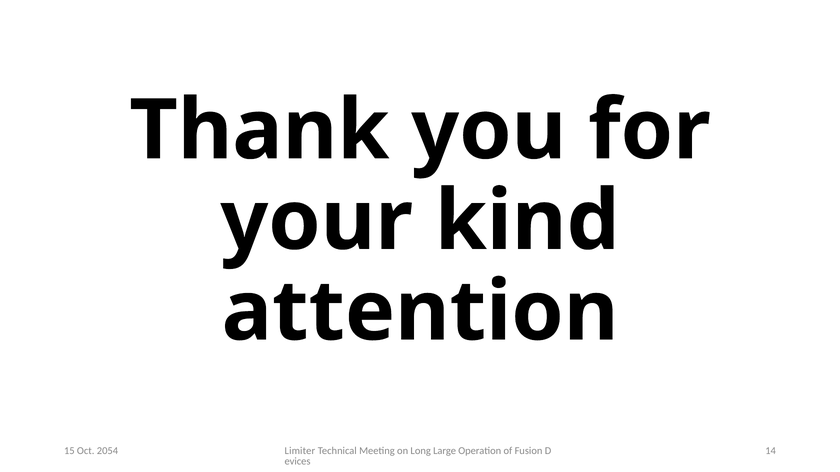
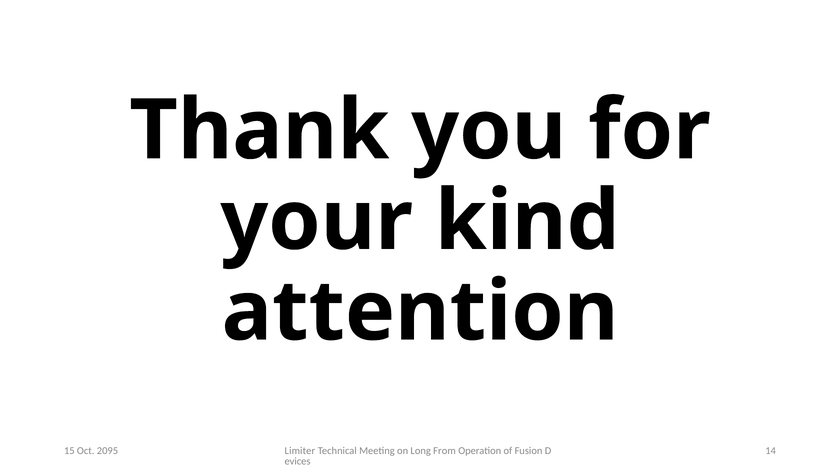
Large: Large -> From (445, 451)
2054: 2054 -> 2095 (107, 451)
